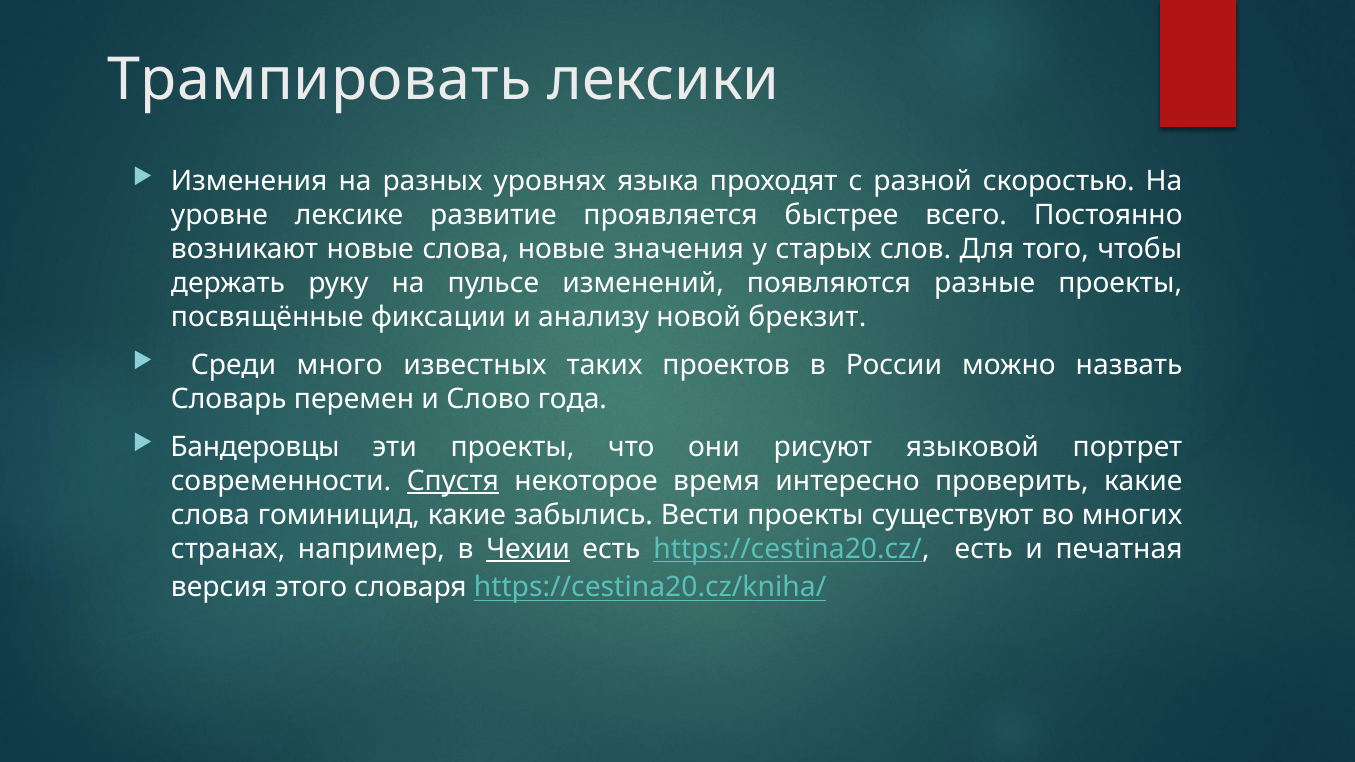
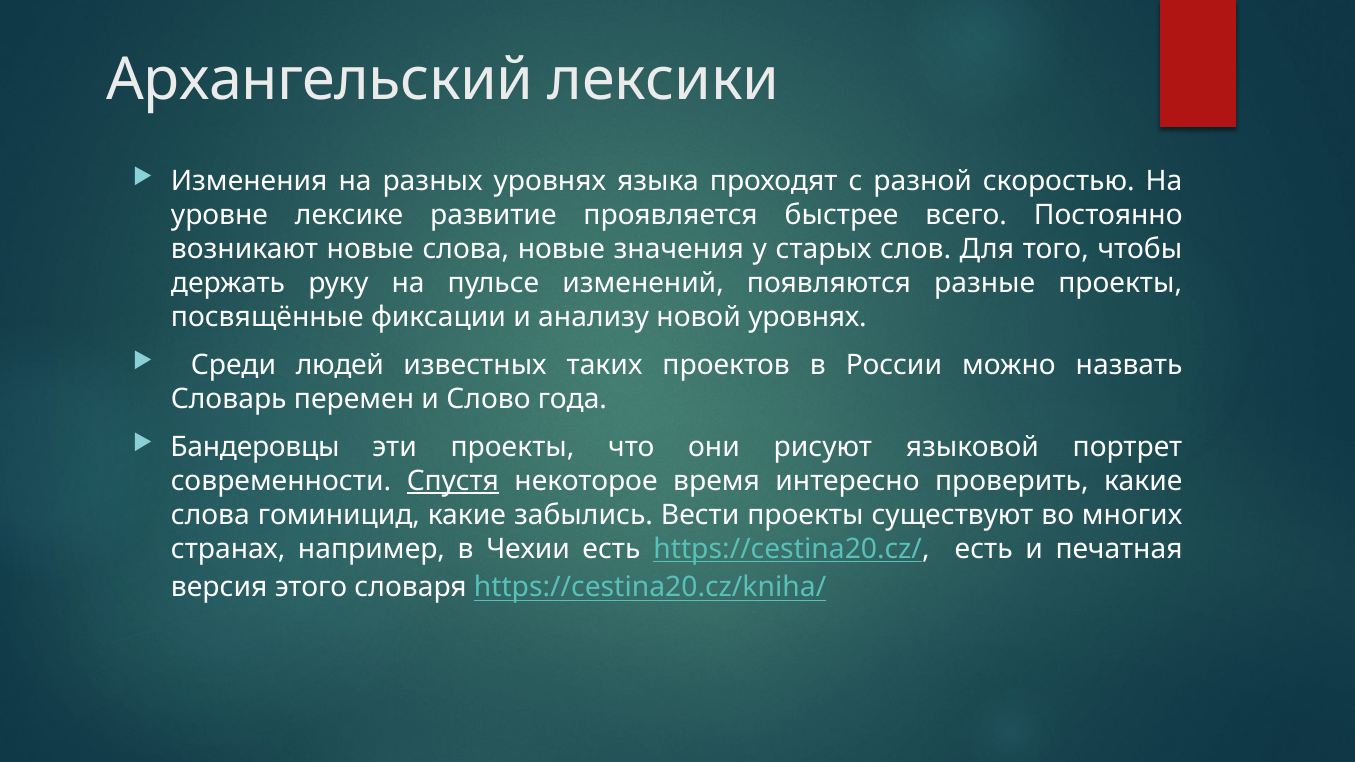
Трампировать: Трампировать -> Архангельский (320, 80)
новой брекзит: брекзит -> уровнях (808, 317)
много: много -> людей (340, 365)
Чехии underline: present -> none (528, 549)
